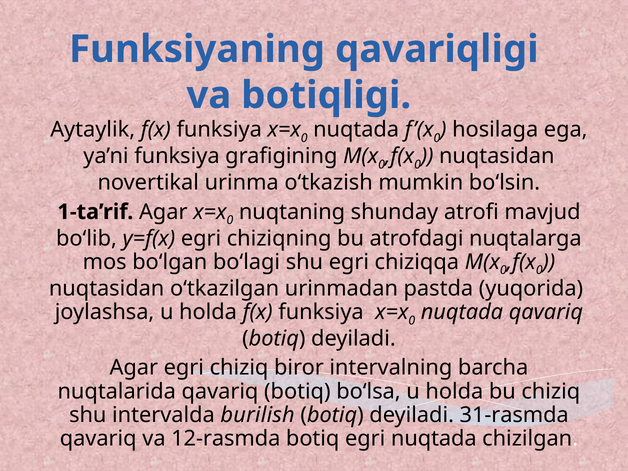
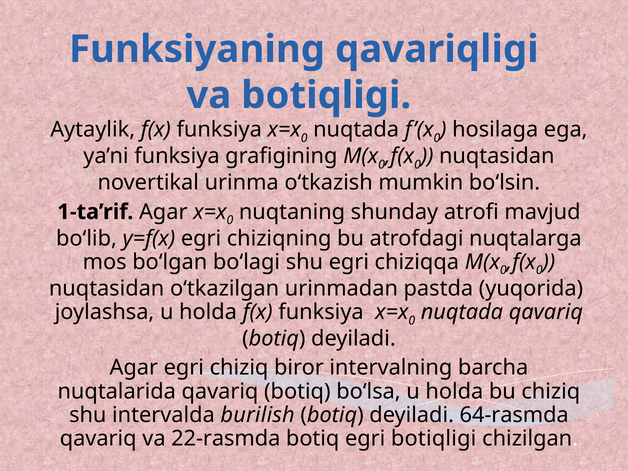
31-rasmda: 31-rasmda -> 64-rasmda (514, 415)
12-rasmda: 12-rasmda -> 22-rasmda (226, 438)
egri nuqtada: nuqtada -> botiqligi (434, 438)
